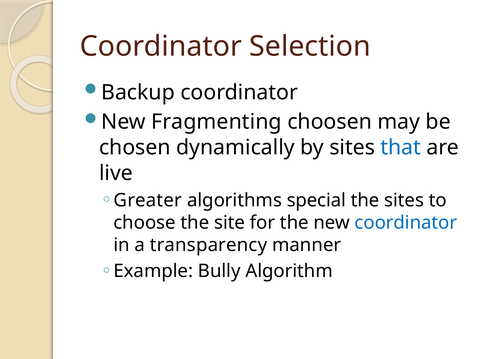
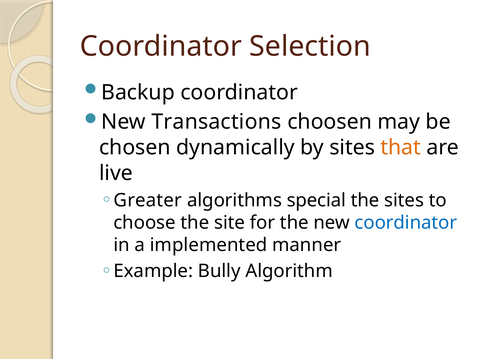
Fragmenting: Fragmenting -> Transactions (216, 122)
that colour: blue -> orange (401, 148)
transparency: transparency -> implemented (209, 245)
